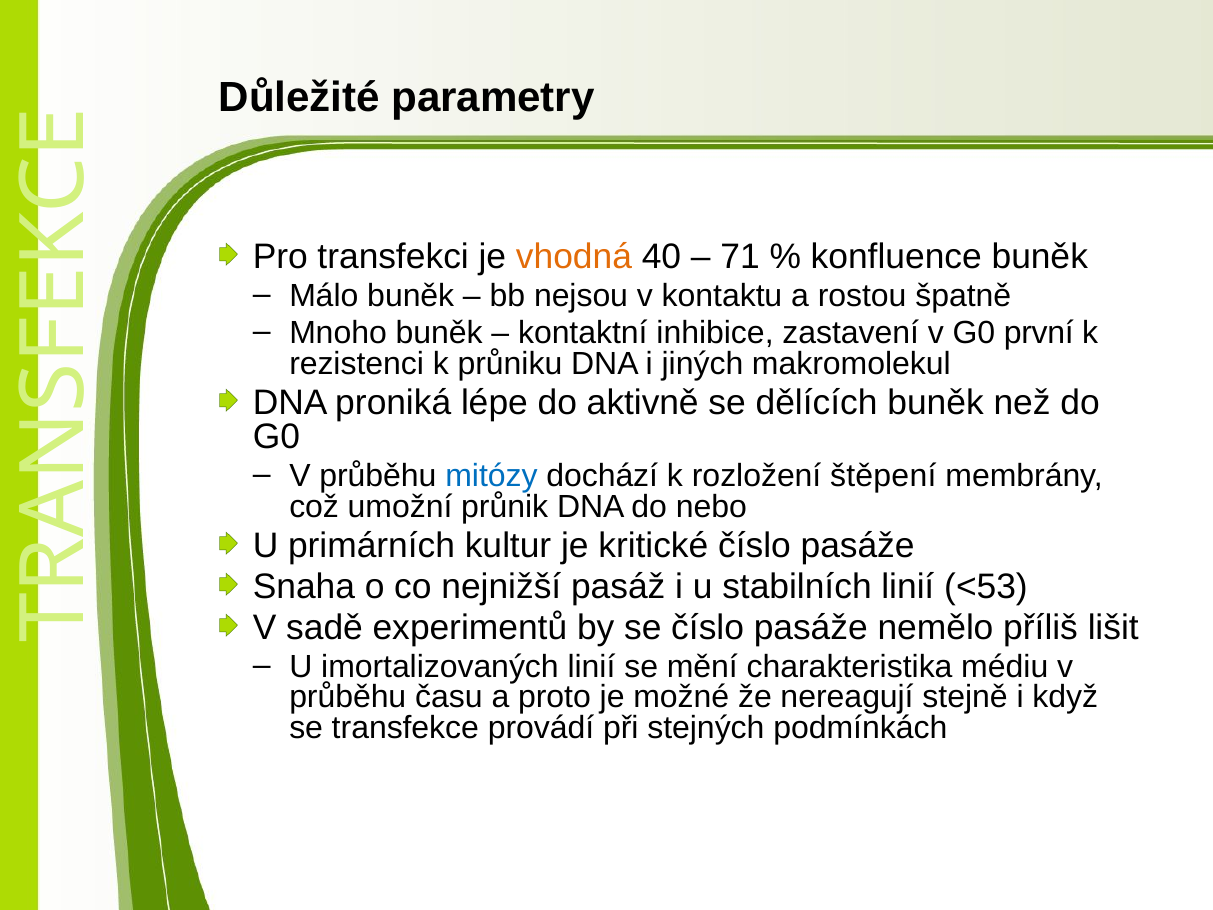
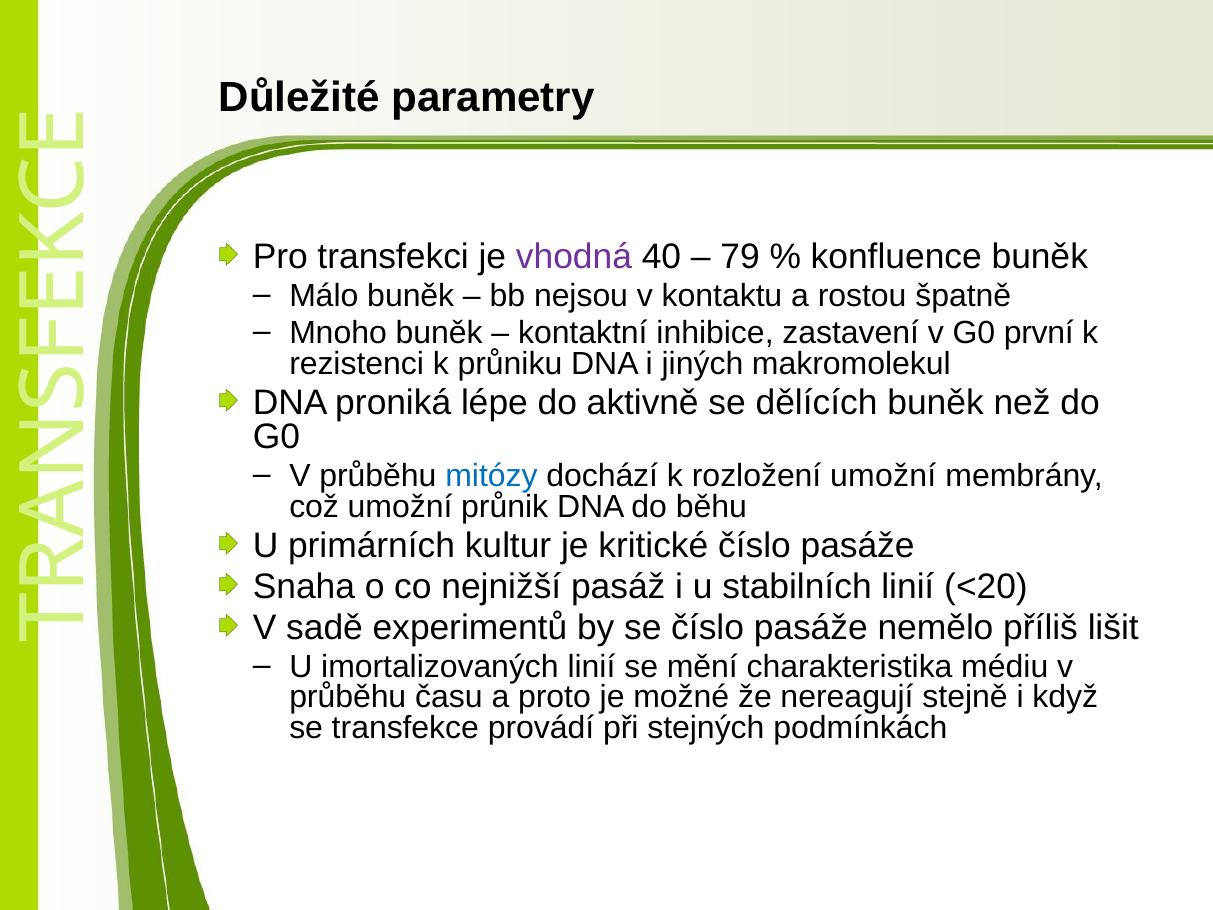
vhodná colour: orange -> purple (574, 257)
71: 71 -> 79 (740, 257)
rozložení štěpení: štěpení -> umožní (883, 476)
nebo: nebo -> běhu (711, 506)
<53: <53 -> <20 (986, 587)
